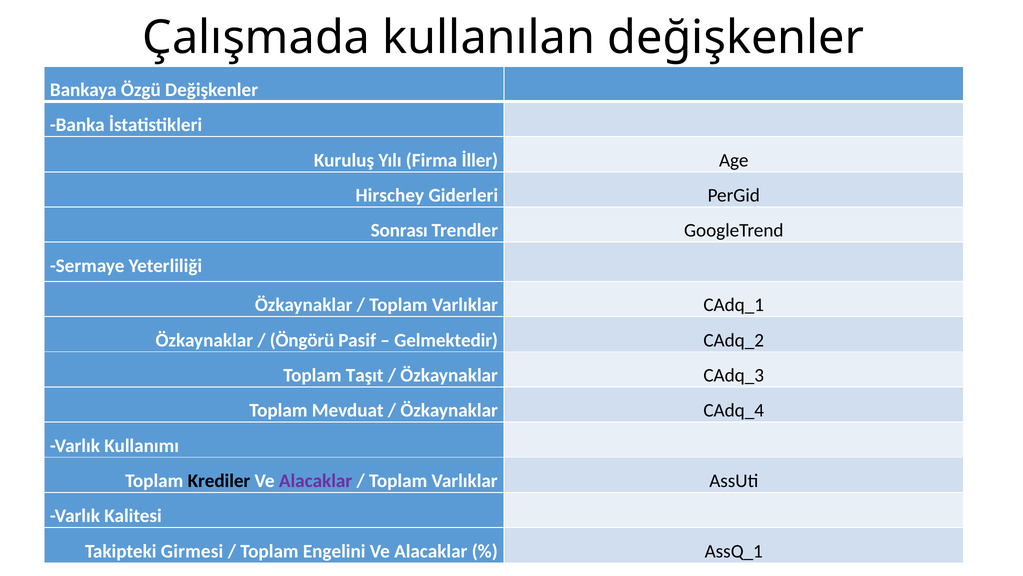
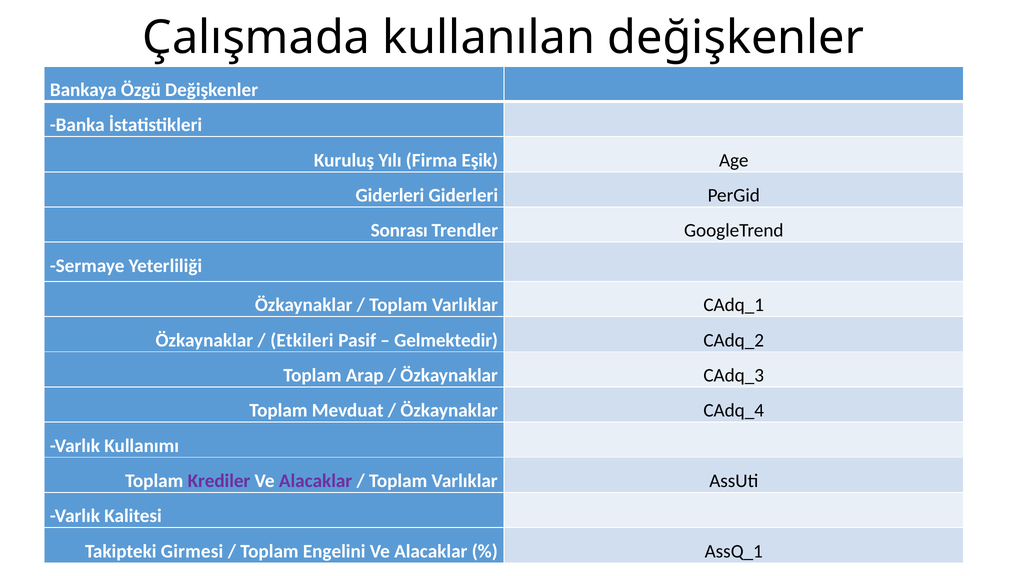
İller: İller -> Eşik (480, 160)
Hirschey: Hirschey -> Giderleri (390, 195)
Öngörü: Öngörü -> Etkileri (302, 340)
Taşıt: Taşıt -> Arap (365, 375)
Krediler colour: black -> purple (219, 480)
